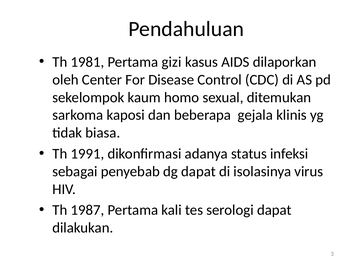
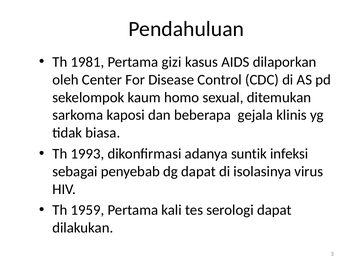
1991: 1991 -> 1993 (87, 154)
status: status -> suntik (249, 154)
1987: 1987 -> 1959 (87, 210)
